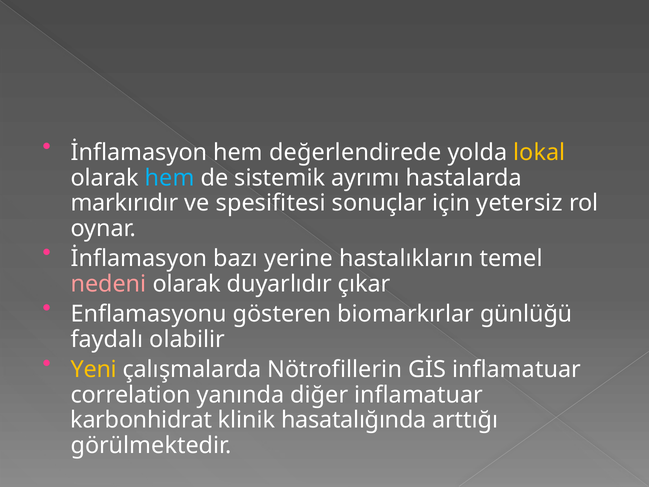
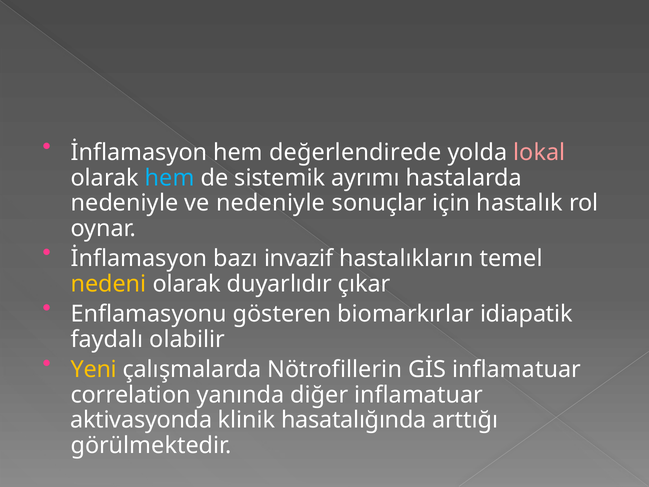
lokal colour: yellow -> pink (539, 153)
markırıdır: markırıdır -> nedeniyle (124, 203)
ve spesifitesi: spesifitesi -> nedeniyle (271, 203)
yetersiz: yetersiz -> hastalık (520, 203)
yerine: yerine -> invazif (299, 259)
nedeni colour: pink -> yellow (109, 284)
günlüğü: günlüğü -> idiapatik (526, 314)
karbonhidrat: karbonhidrat -> aktivasyonda (141, 420)
